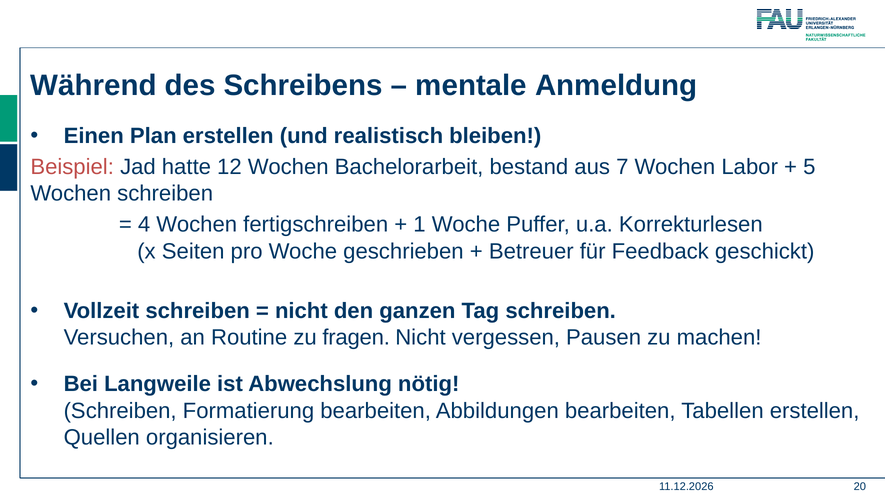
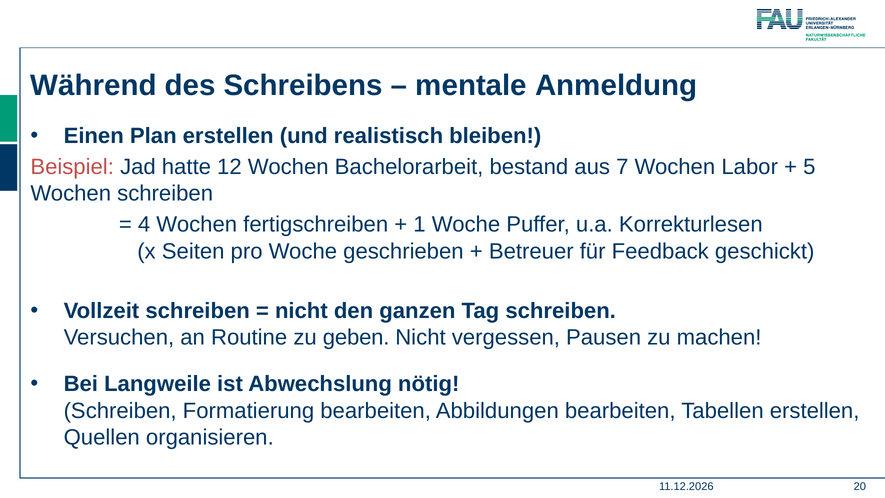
fragen: fragen -> geben (356, 338)
